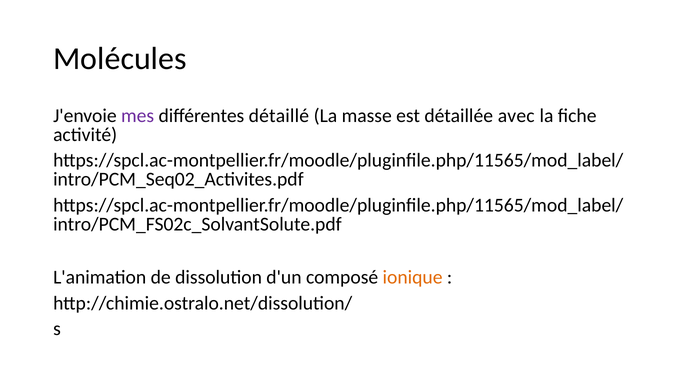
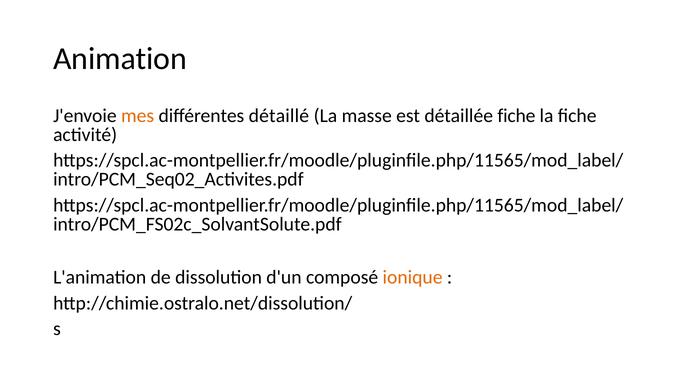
Molécules: Molécules -> Animation (120, 59)
mes colour: purple -> orange (138, 116)
détaillée avec: avec -> fiche (516, 116)
